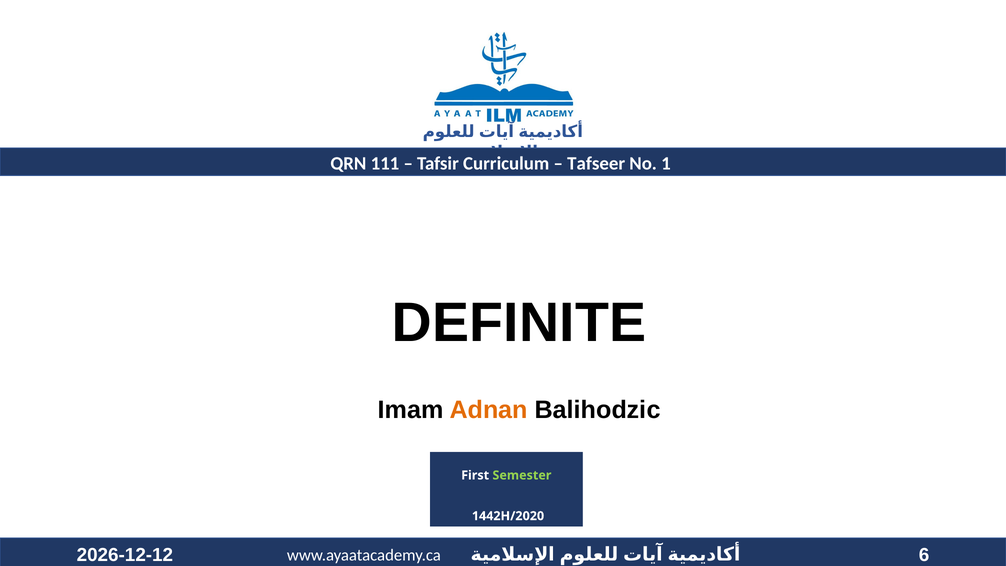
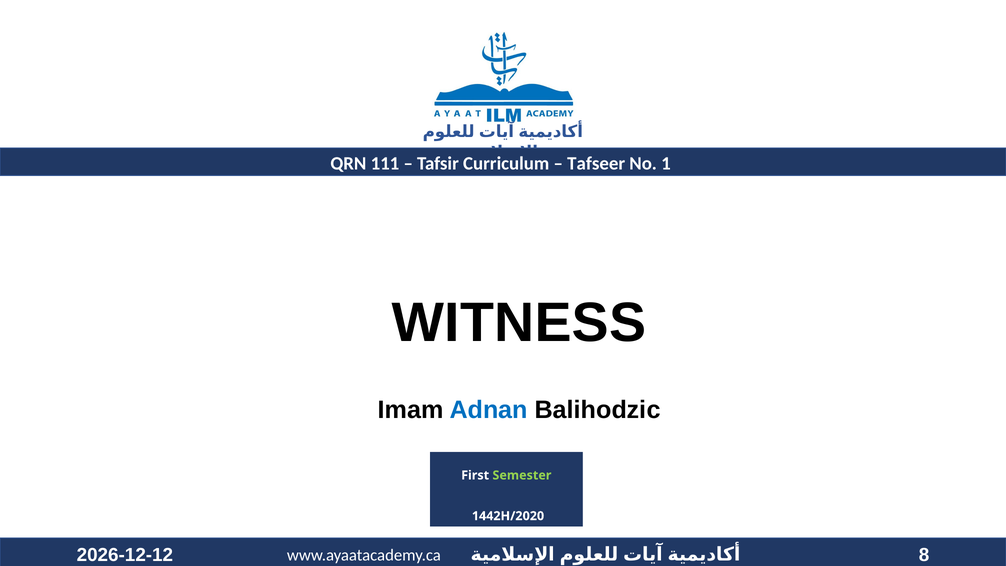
DEFINITE: DEFINITE -> WITNESS (519, 323)
Adnan colour: orange -> blue (489, 410)
6: 6 -> 8 (924, 555)
